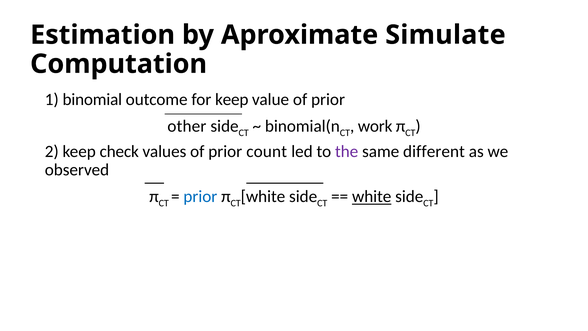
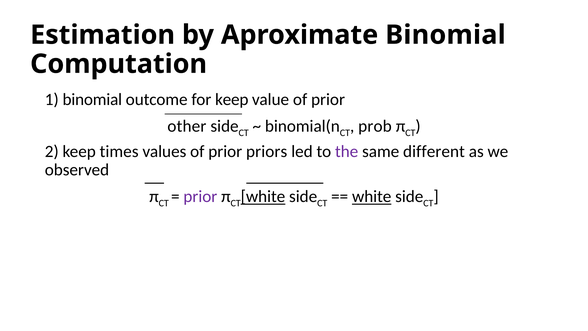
Aproximate Simulate: Simulate -> Binomial (445, 35)
work: work -> prob (375, 126)
check: check -> times (119, 151)
count: count -> priors (267, 151)
prior colour: blue -> purple (200, 196)
white underline: none -> present (263, 196)
